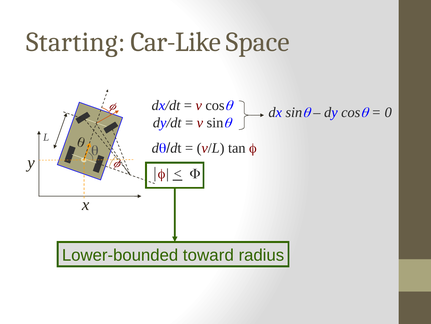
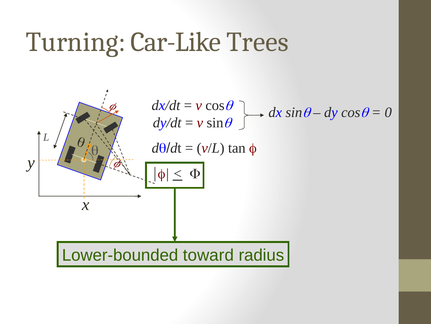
Starting: Starting -> Turning (76, 42)
Space: Space -> Trees (258, 42)
